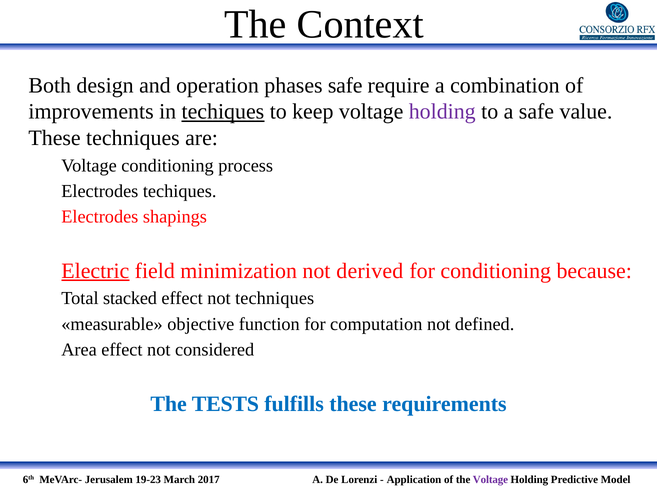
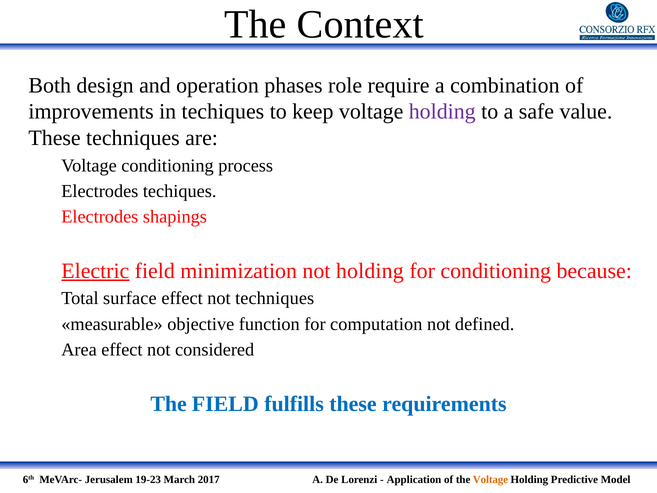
phases safe: safe -> role (345, 85)
techiques underline: present -> none (223, 112)
not derived: derived -> holding (370, 271)
stacked: stacked -> surface (130, 298)
The TESTS: TESTS -> FIELD (225, 404)
Voltage colour: purple -> orange (490, 479)
